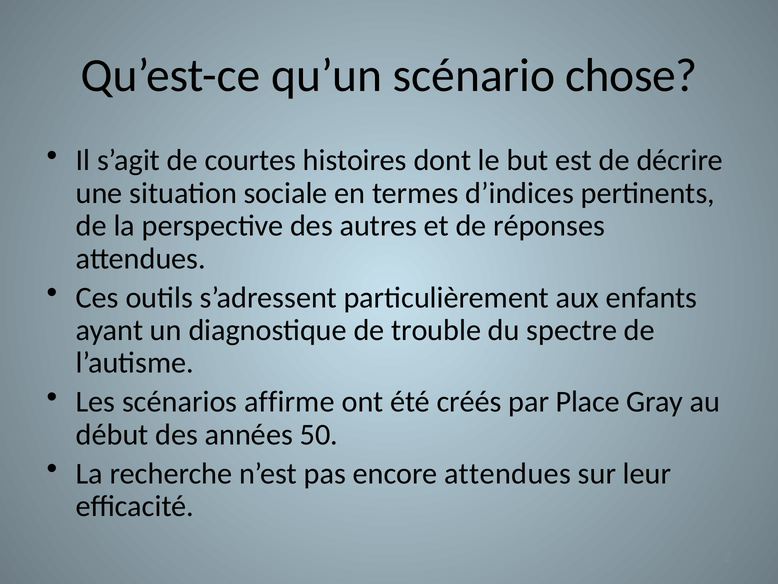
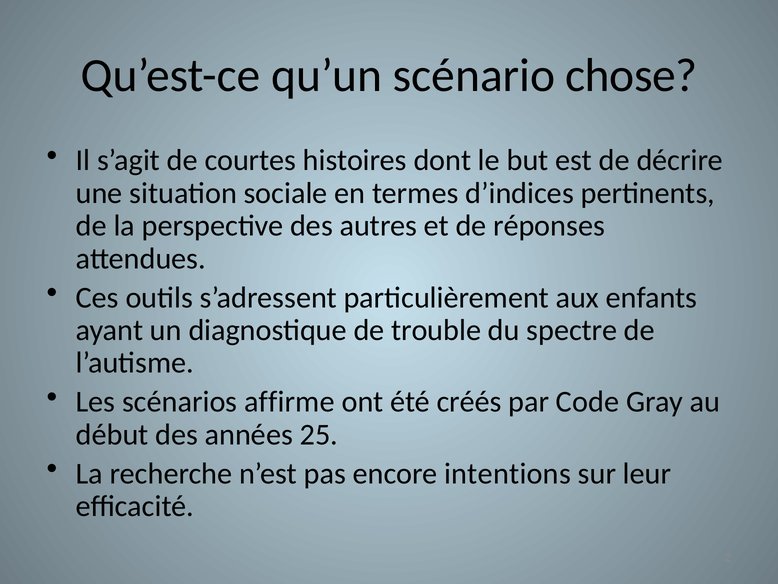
Place: Place -> Code (588, 402)
50: 50 -> 25 (319, 434)
encore attendues: attendues -> intentions (508, 473)
